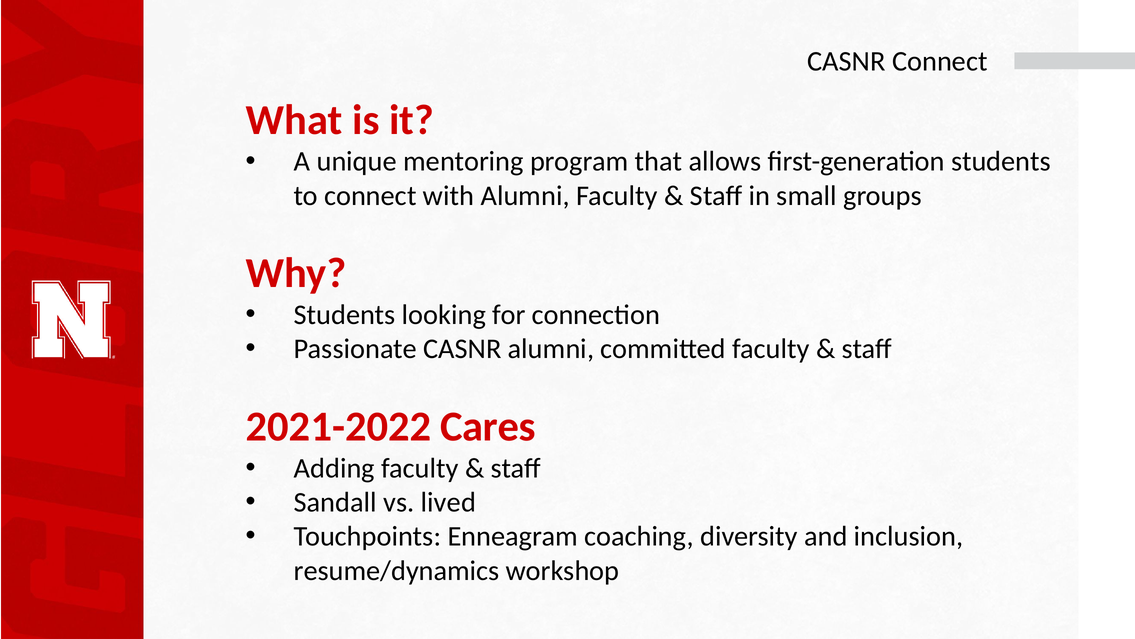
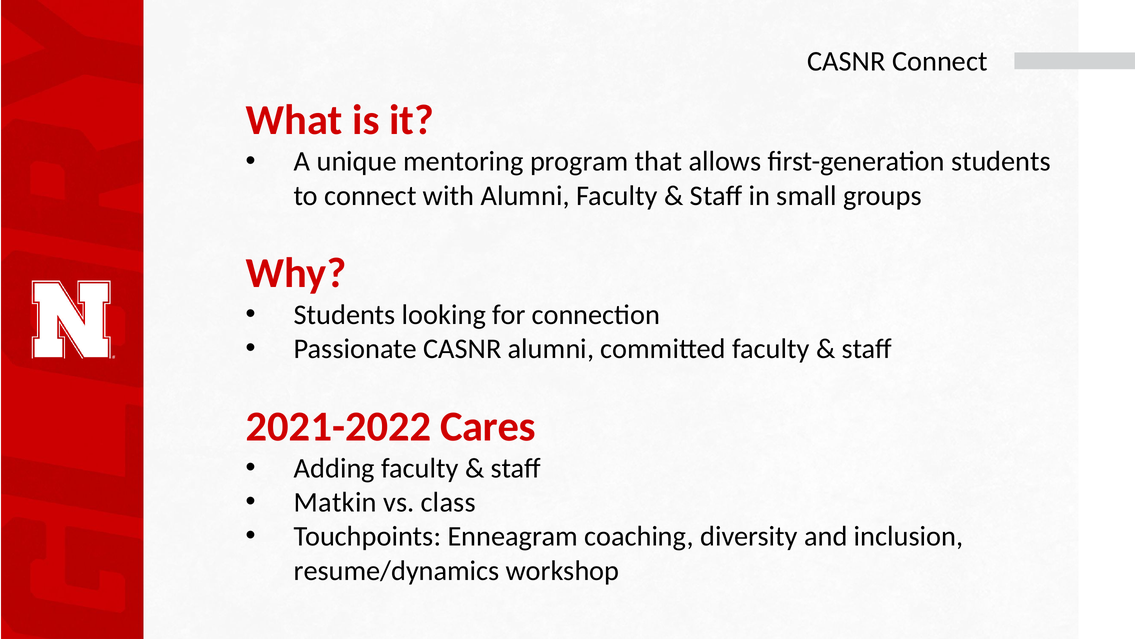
Sandall: Sandall -> Matkin (335, 502)
lived: lived -> class (448, 502)
